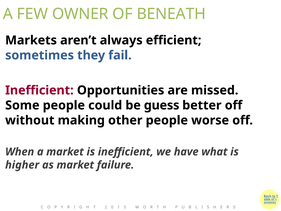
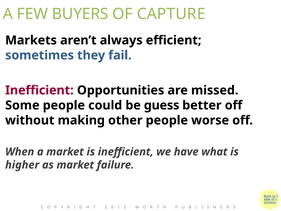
OWNER: OWNER -> BUYERS (80, 14)
BENEATH: BENEATH -> CAPTURE (171, 14)
